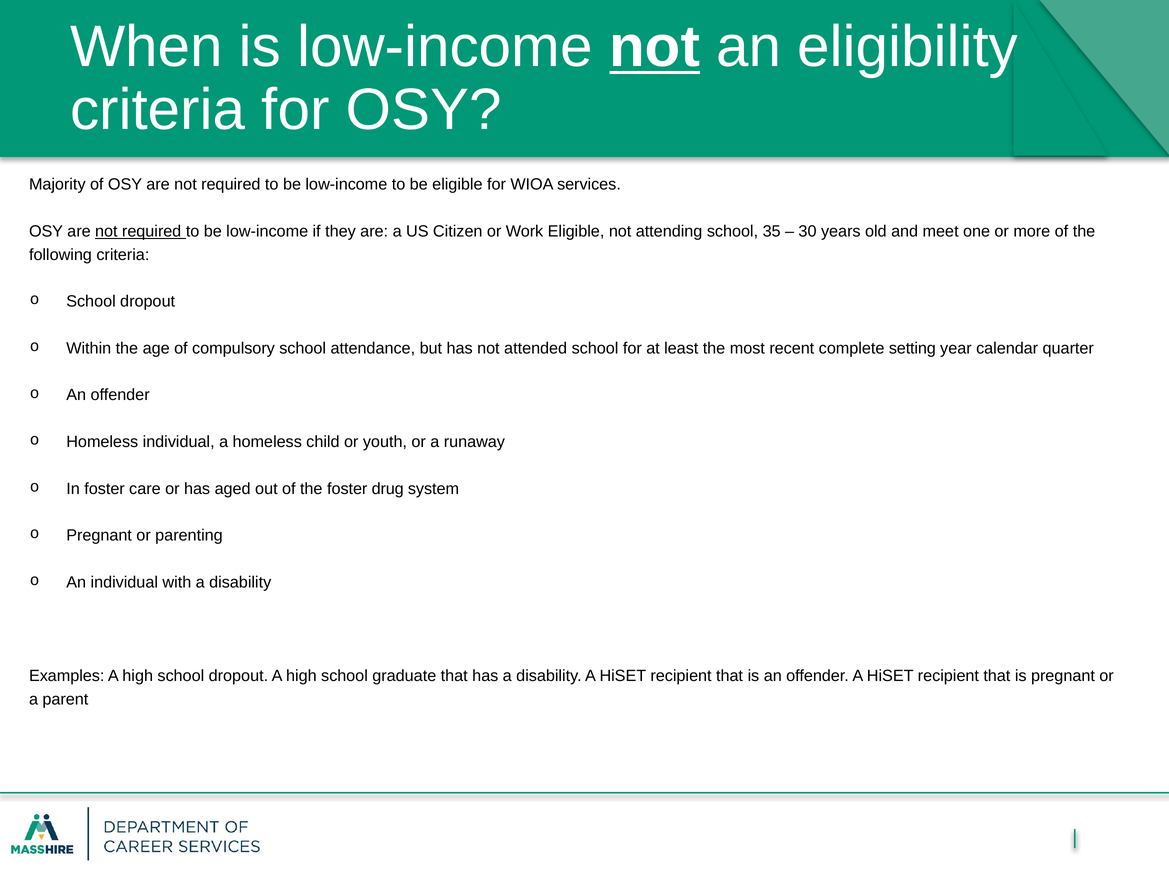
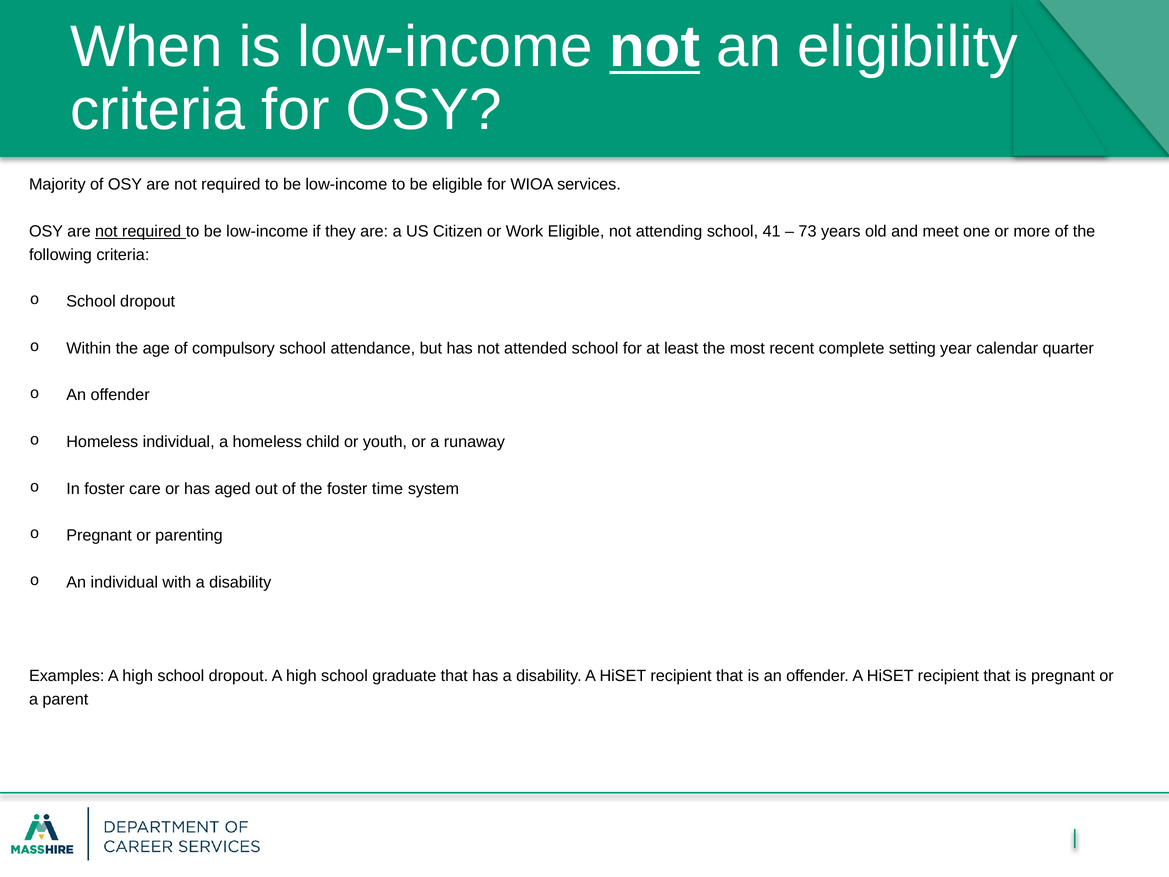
35: 35 -> 41 (772, 231)
30: 30 -> 73 (808, 231)
drug: drug -> time (388, 489)
